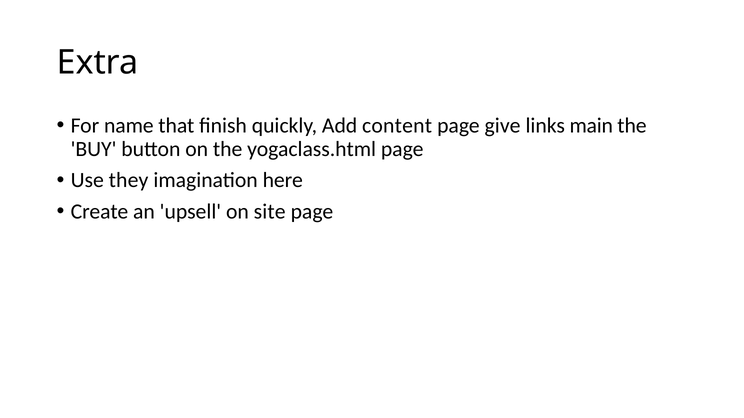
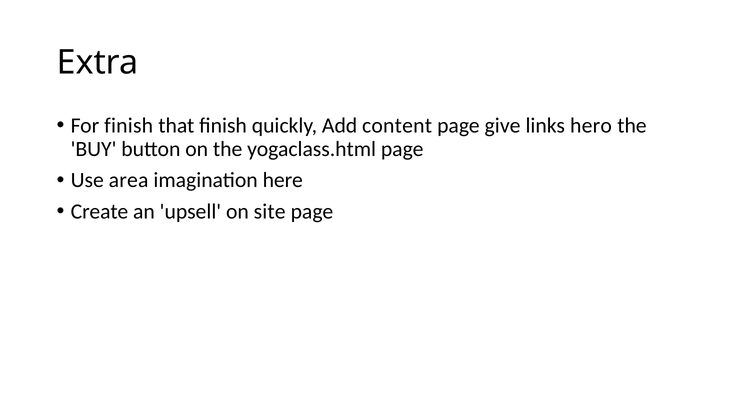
For name: name -> finish (129, 126)
main: main -> hero (591, 126)
they: they -> area (129, 180)
